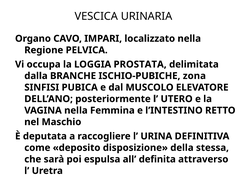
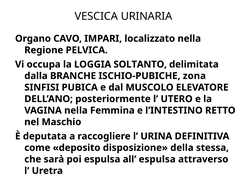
PROSTATA: PROSTATA -> SOLTANTO (140, 64)
all definita: definita -> espulsa (157, 159)
